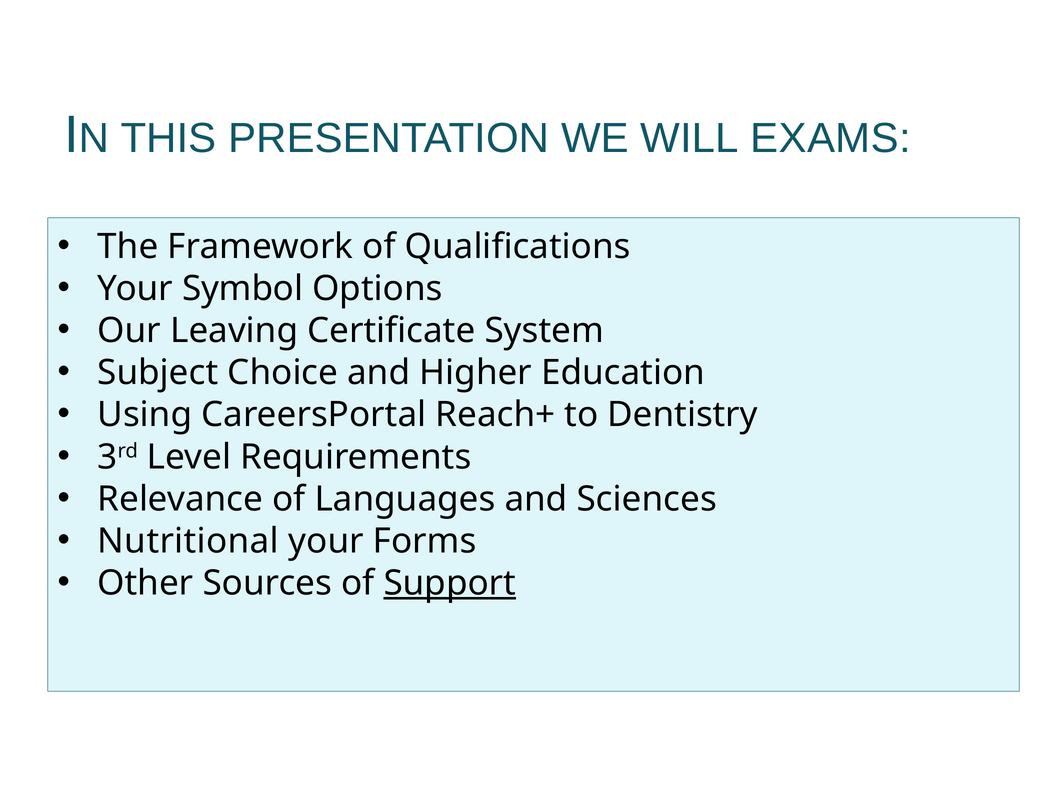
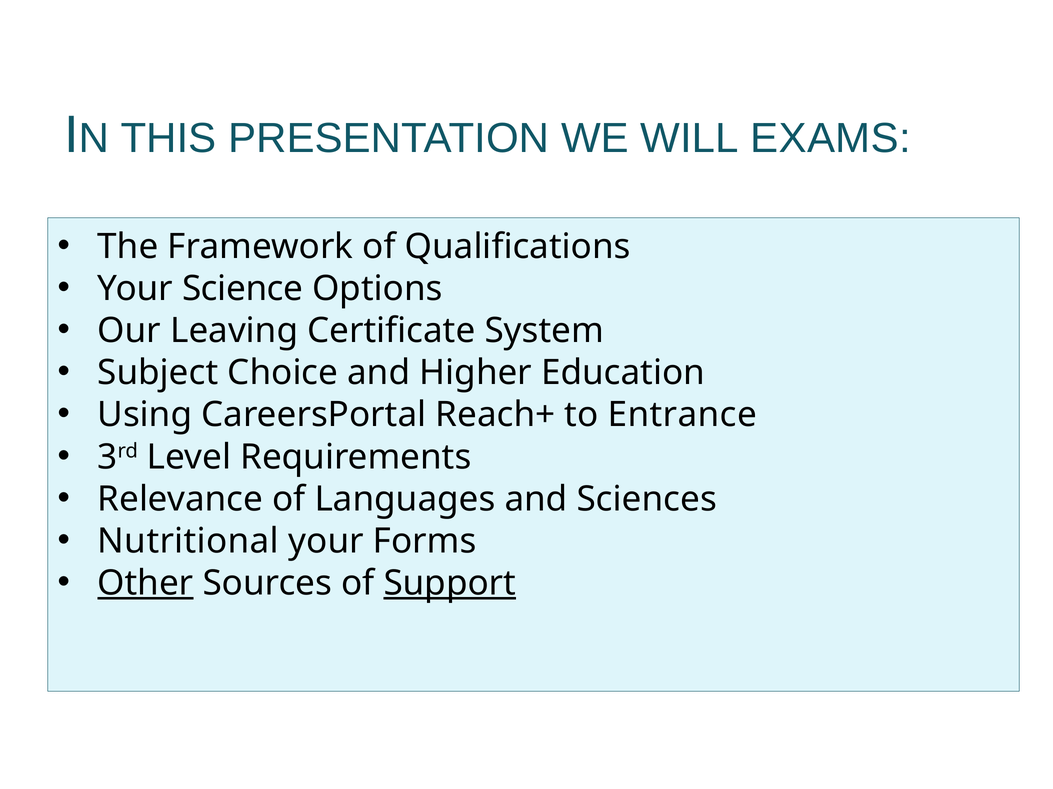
Symbol: Symbol -> Science (243, 289)
Dentistry: Dentistry -> Entrance (682, 415)
Other underline: none -> present (145, 584)
